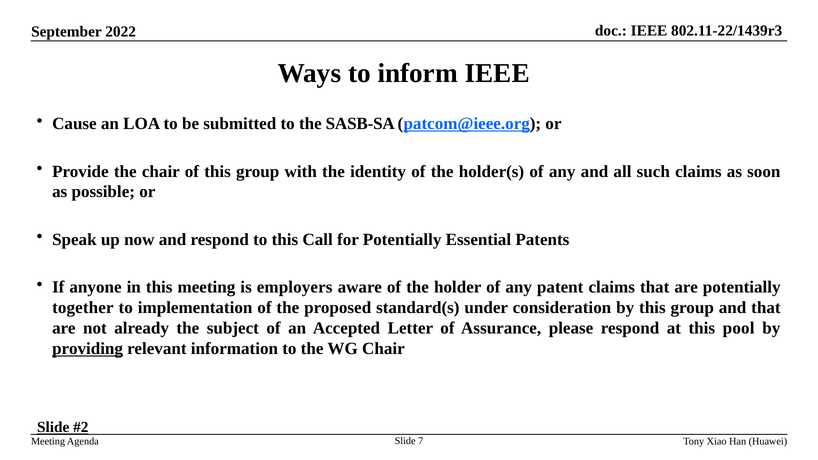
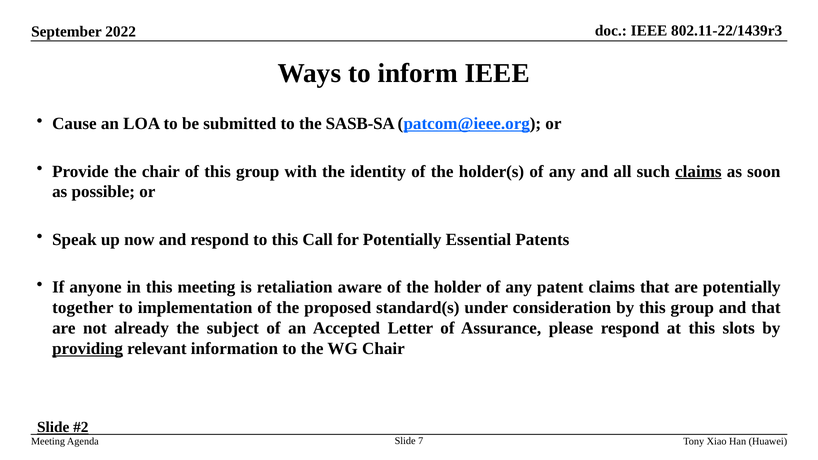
claims underline: none -> present (698, 171)
employers: employers -> retaliation (295, 287)
pool: pool -> slots (739, 328)
